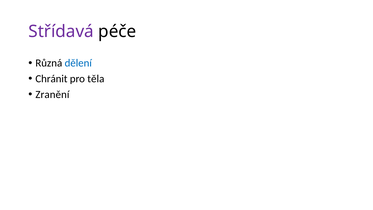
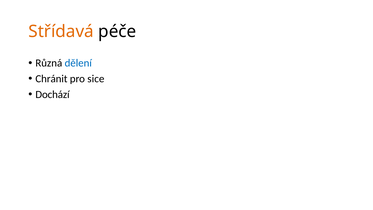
Střídavá colour: purple -> orange (61, 31)
těla: těla -> sice (96, 79)
Zranění: Zranění -> Dochází (53, 94)
